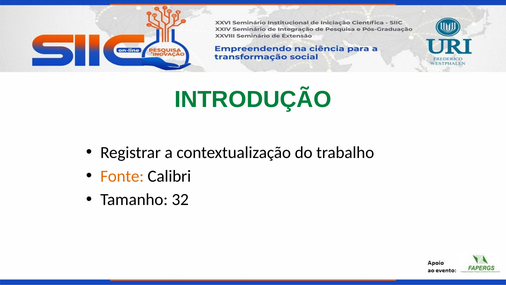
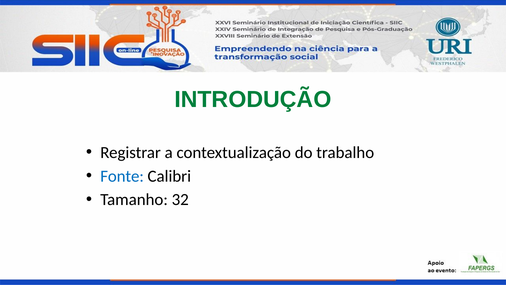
Fonte colour: orange -> blue (122, 176)
